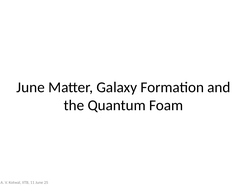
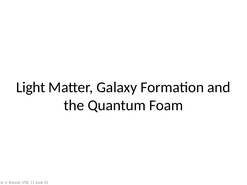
June: June -> Light (31, 87)
